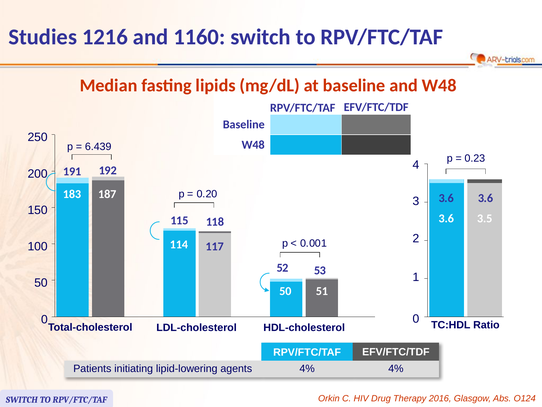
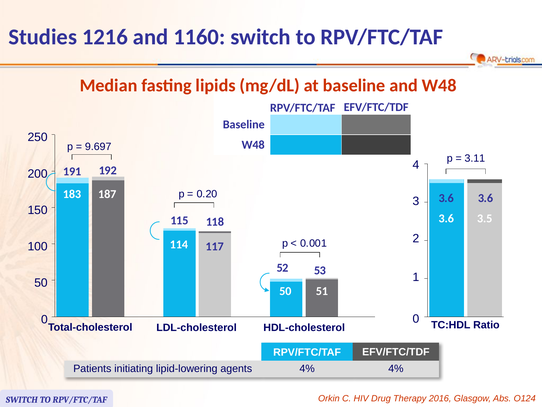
6.439: 6.439 -> 9.697 (98, 146)
0.23: 0.23 -> 3.11 (475, 158)
